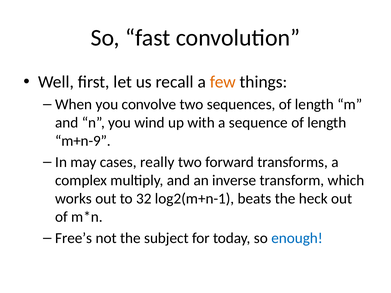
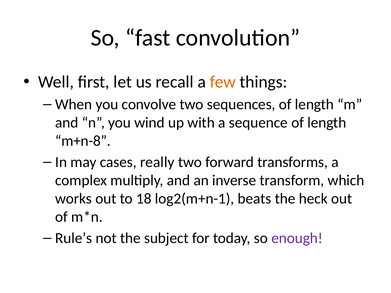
m+n-9: m+n-9 -> m+n-8 (83, 141)
32: 32 -> 18 (144, 199)
Free’s: Free’s -> Rule’s (74, 238)
enough colour: blue -> purple (297, 238)
